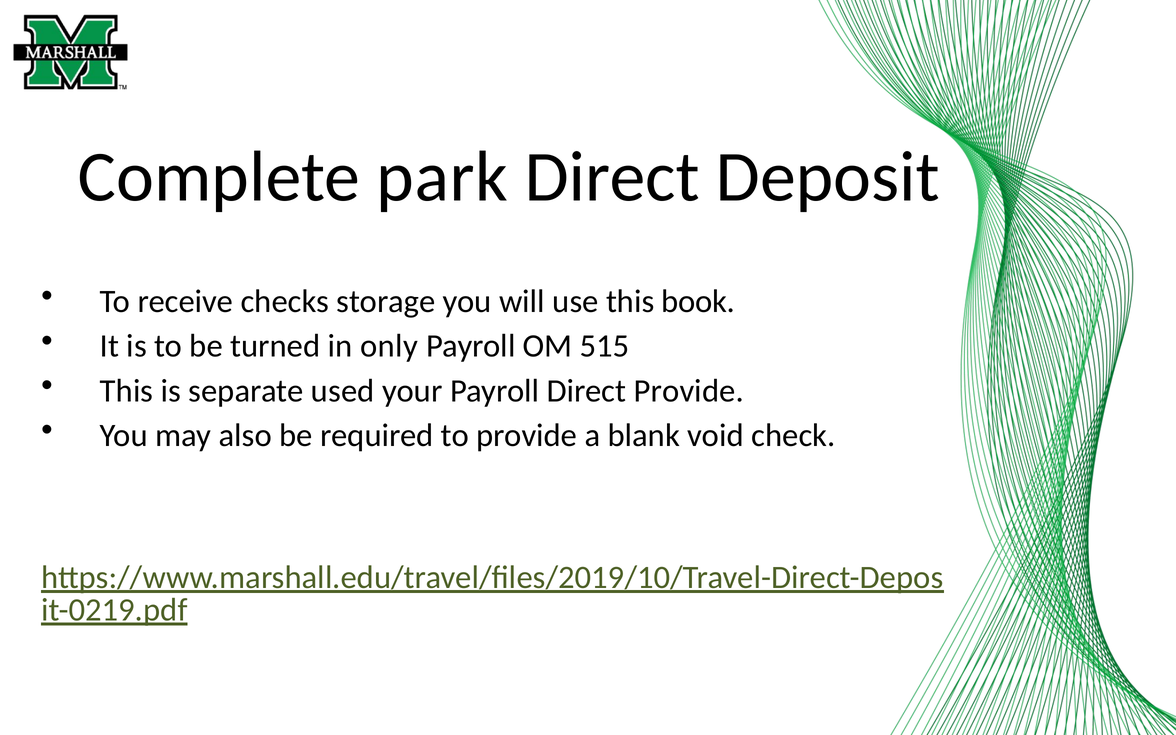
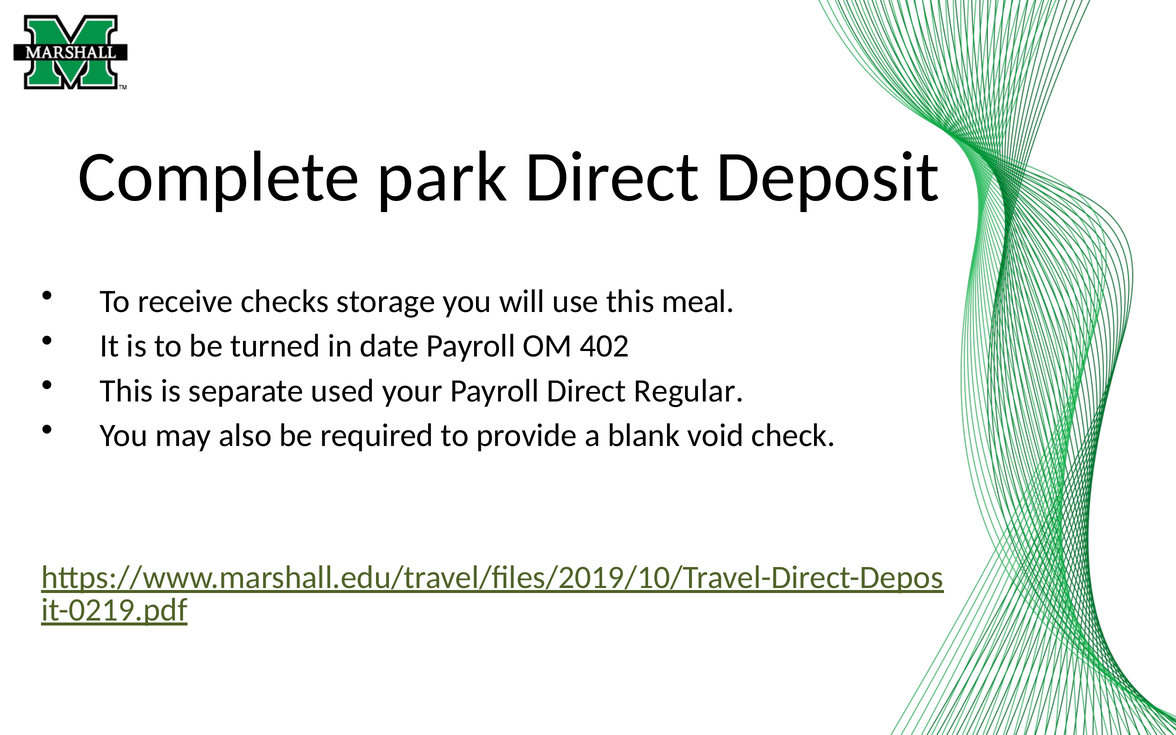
book: book -> meal (698, 301)
only: only -> date (389, 346)
515: 515 -> 402 (605, 346)
Direct Provide: Provide -> Regular (689, 391)
